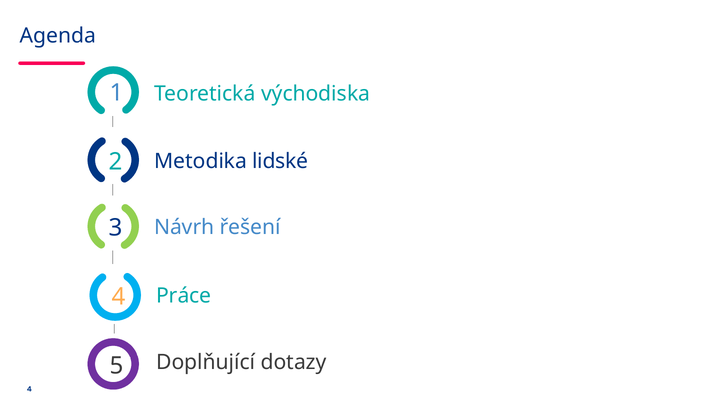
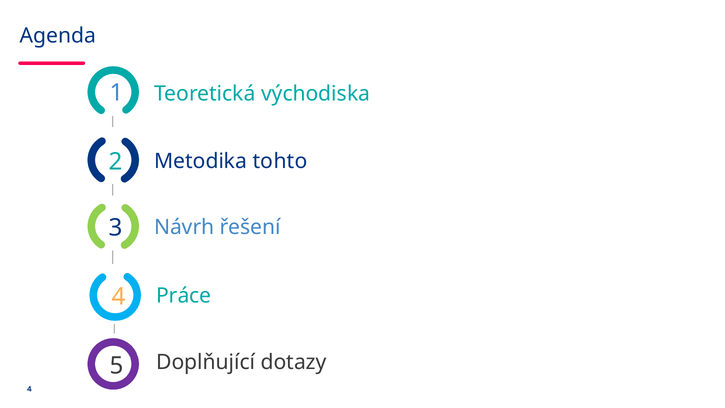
lidské: lidské -> tohto (280, 161)
